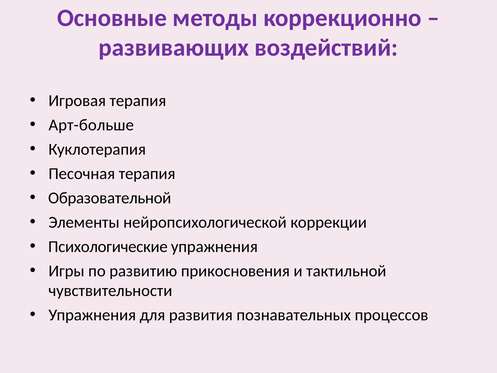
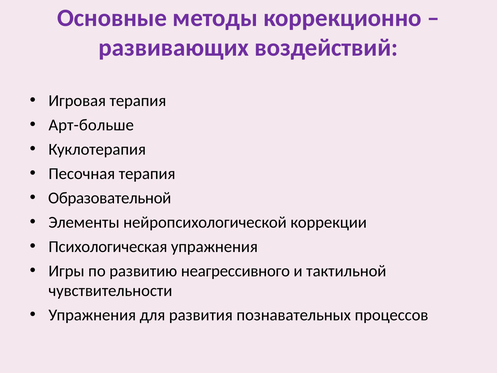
Психологические: Психологические -> Психологическая (108, 246)
прикосновения: прикосновения -> неагрессивного (235, 271)
